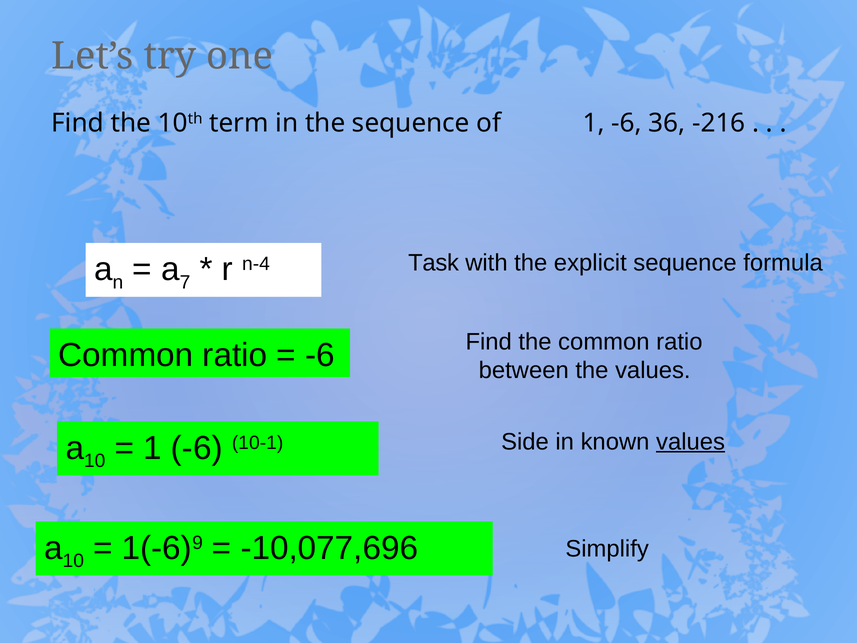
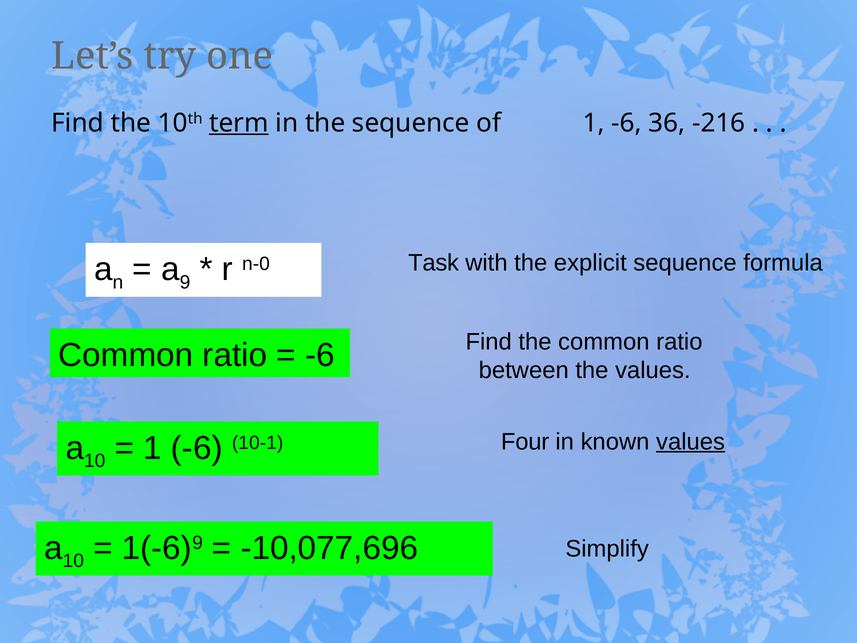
term underline: none -> present (239, 123)
7: 7 -> 9 (185, 282)
n-4: n-4 -> n-0 (256, 264)
Side: Side -> Four (525, 442)
